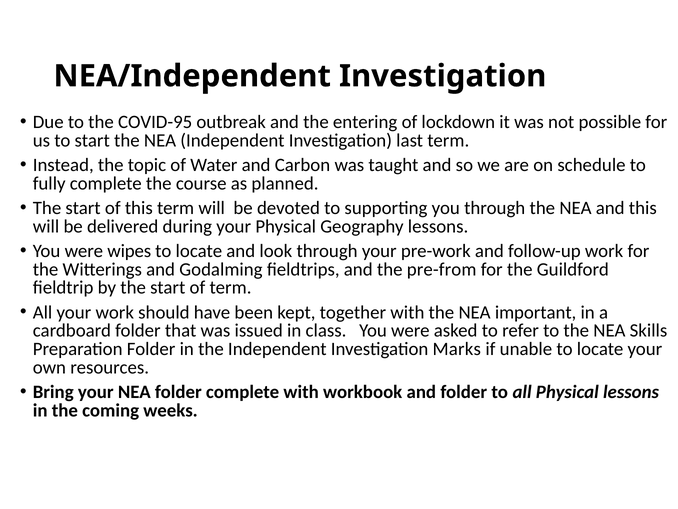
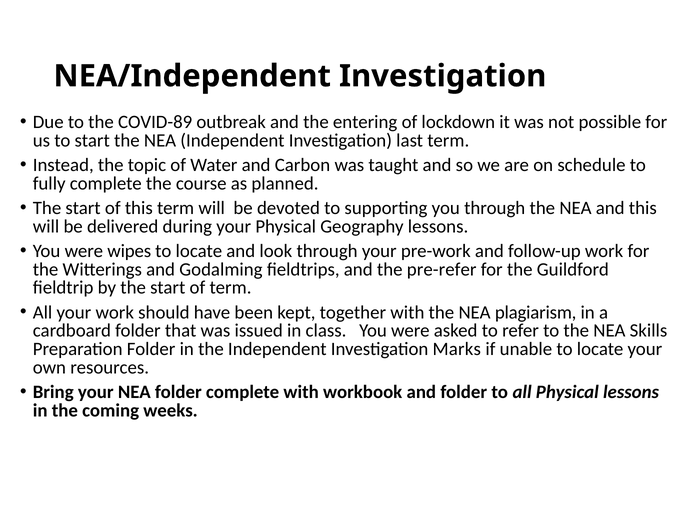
COVID-95: COVID-95 -> COVID-89 (155, 122)
pre-from: pre-from -> pre-refer (442, 269)
important: important -> plagiarism (536, 312)
